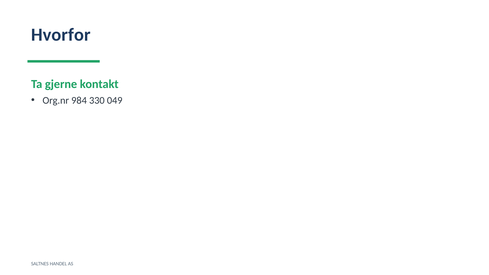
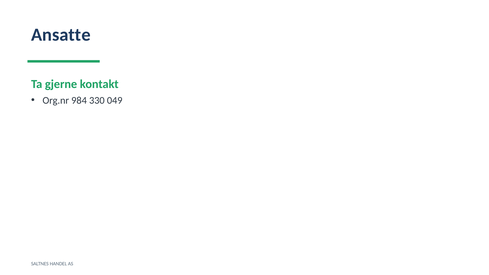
Hvorfor: Hvorfor -> Ansatte (61, 35)
